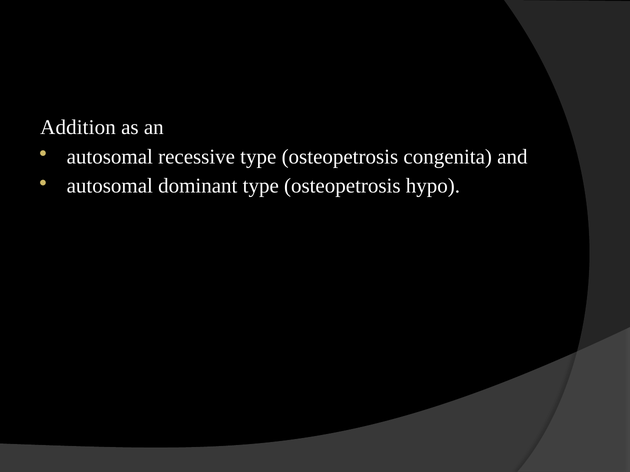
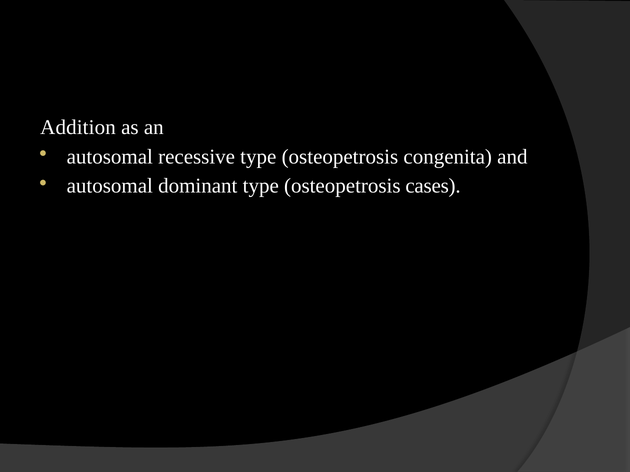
hypo: hypo -> cases (433, 186)
